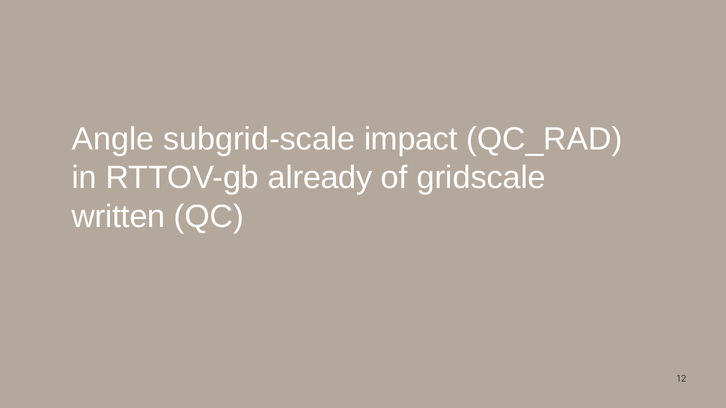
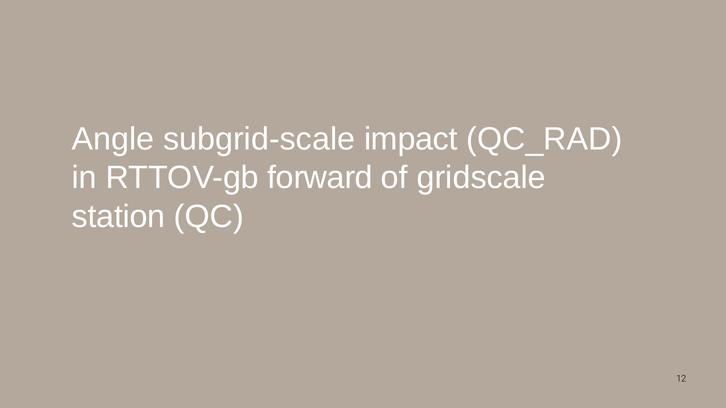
already: already -> forward (320, 178)
written: written -> station (119, 217)
